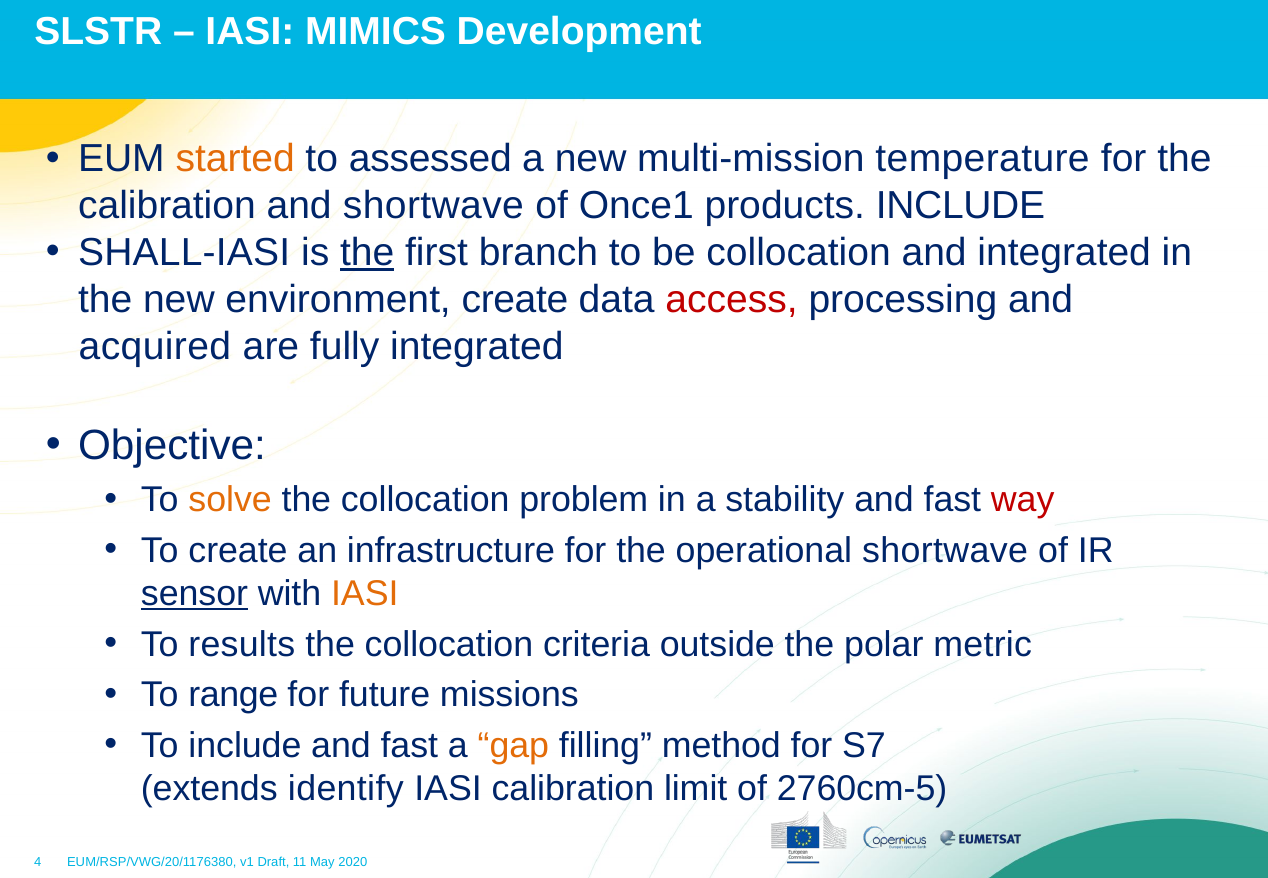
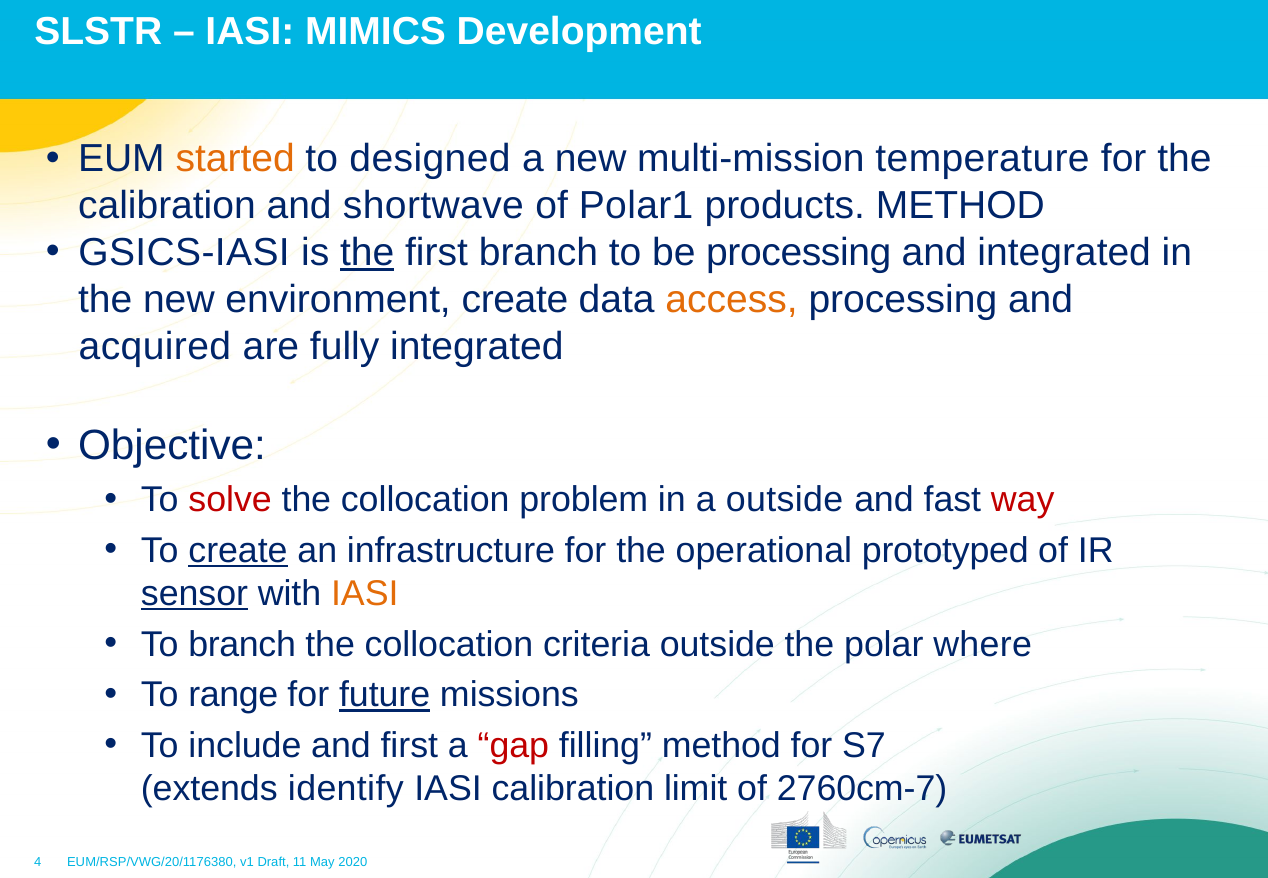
assessed: assessed -> designed (430, 159)
Once1: Once1 -> Polar1 (636, 206)
products INCLUDE: INCLUDE -> METHOD (960, 206)
SHALL-IASI: SHALL-IASI -> GSICS-IASI (184, 253)
be collocation: collocation -> processing (799, 253)
access colour: red -> orange (732, 299)
solve colour: orange -> red (230, 500)
a stability: stability -> outside (785, 500)
create underline: none -> present (238, 551)
operational shortwave: shortwave -> prototyped (945, 551)
To results: results -> branch (242, 644)
metric: metric -> where (983, 644)
future underline: none -> present (385, 695)
fast: fast -> first (409, 746)
gap colour: orange -> red (513, 746)
2760cm-5: 2760cm-5 -> 2760cm-7 (862, 789)
